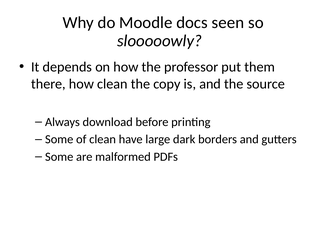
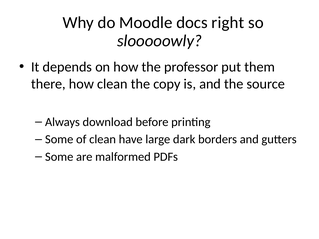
seen: seen -> right (228, 23)
